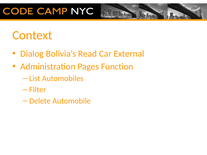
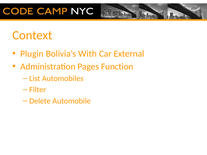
Dialog: Dialog -> Plugin (32, 54)
Read: Read -> With (87, 54)
